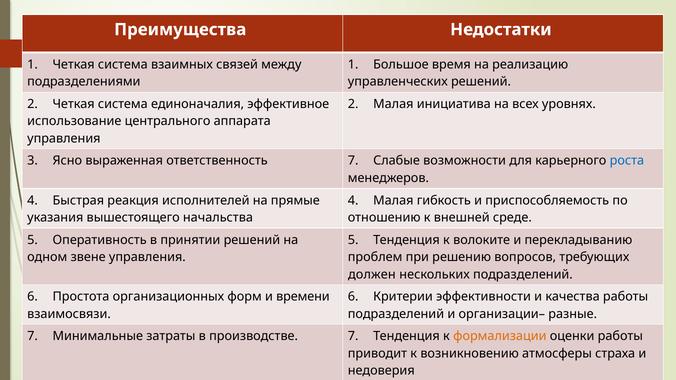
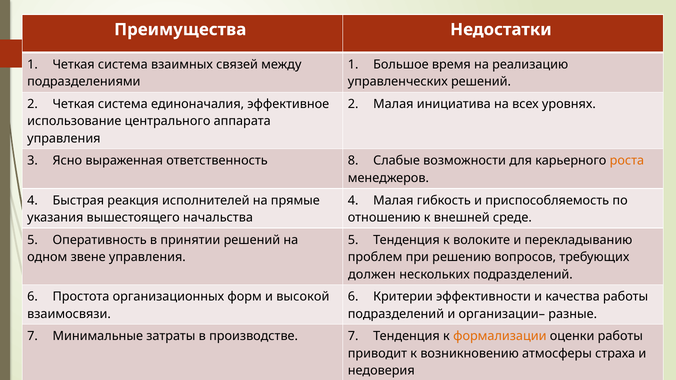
ответственность 7: 7 -> 8 (353, 161)
роста colour: blue -> orange (627, 161)
времени: времени -> высокой (303, 297)
